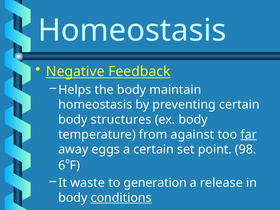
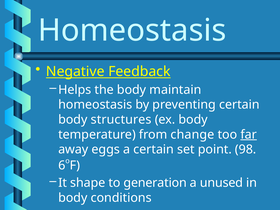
against: against -> change (192, 135)
waste: waste -> shape (88, 183)
release: release -> unused (221, 183)
conditions underline: present -> none (121, 198)
